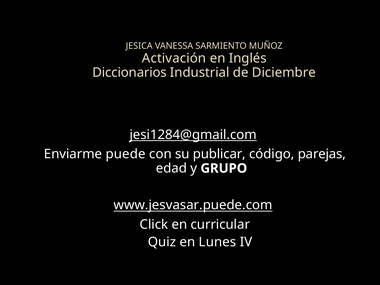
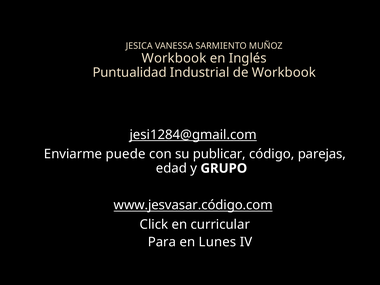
Activación: Activación -> Workbook (174, 58)
Diccionarios: Diccionarios -> Puntualidad (130, 73)
de Diciembre: Diciembre -> Workbook (284, 73)
www.jesvasar.puede.com: www.jesvasar.puede.com -> www.jesvasar.código.com (193, 205)
Quiz: Quiz -> Para (162, 242)
